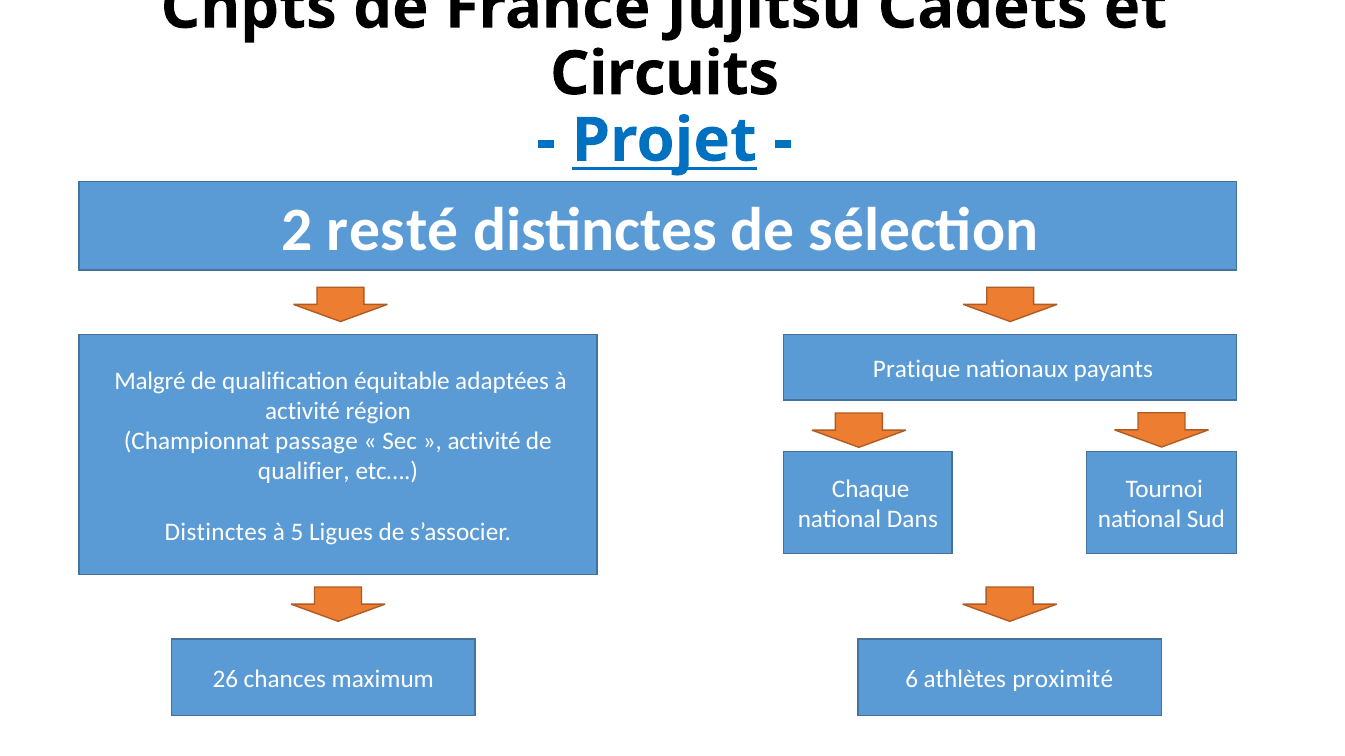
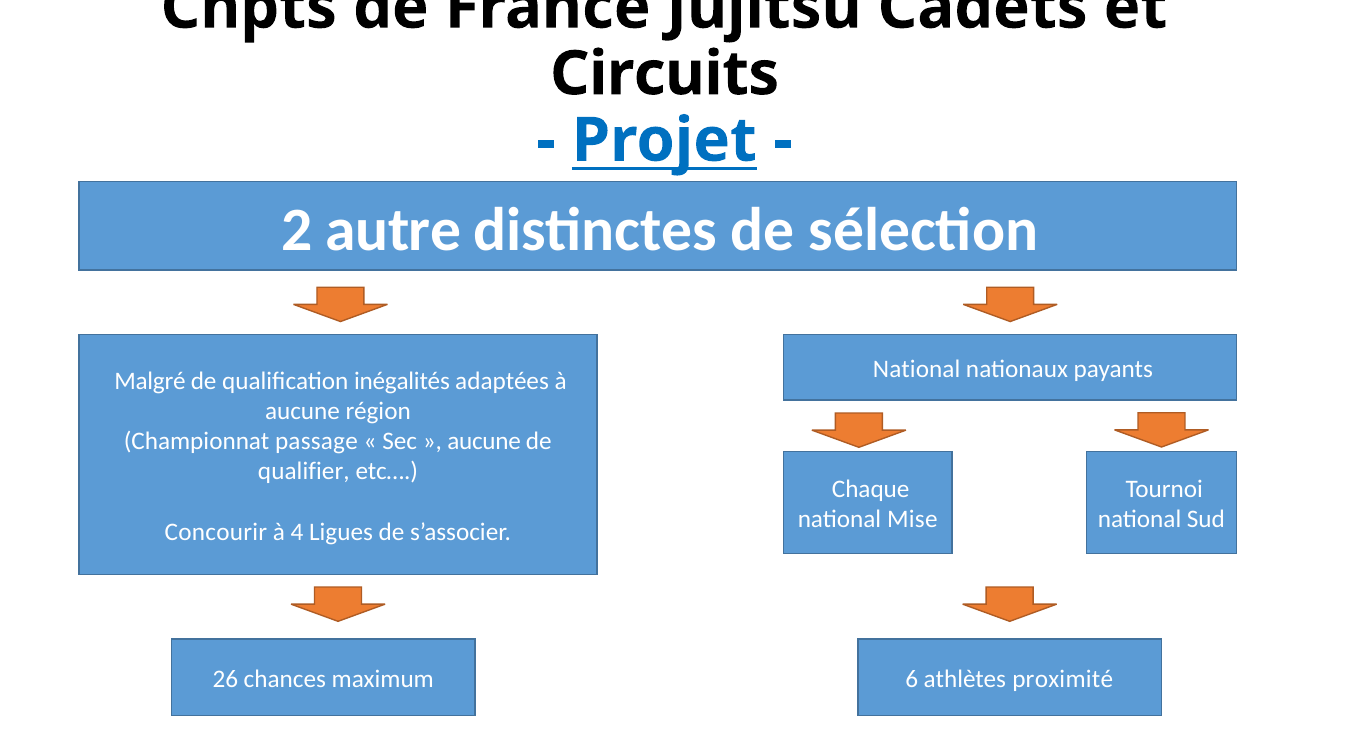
resté: resté -> autre (393, 230)
Pratique: Pratique -> National (917, 369)
équitable: équitable -> inégalités (402, 381)
activité: activité -> aucune (303, 411)
activité: activité -> aucune (484, 442)
Dans: Dans -> Mise (912, 520)
Distinctes: Distinctes -> Concourir (216, 532)
5: 5 -> 4 (297, 532)
